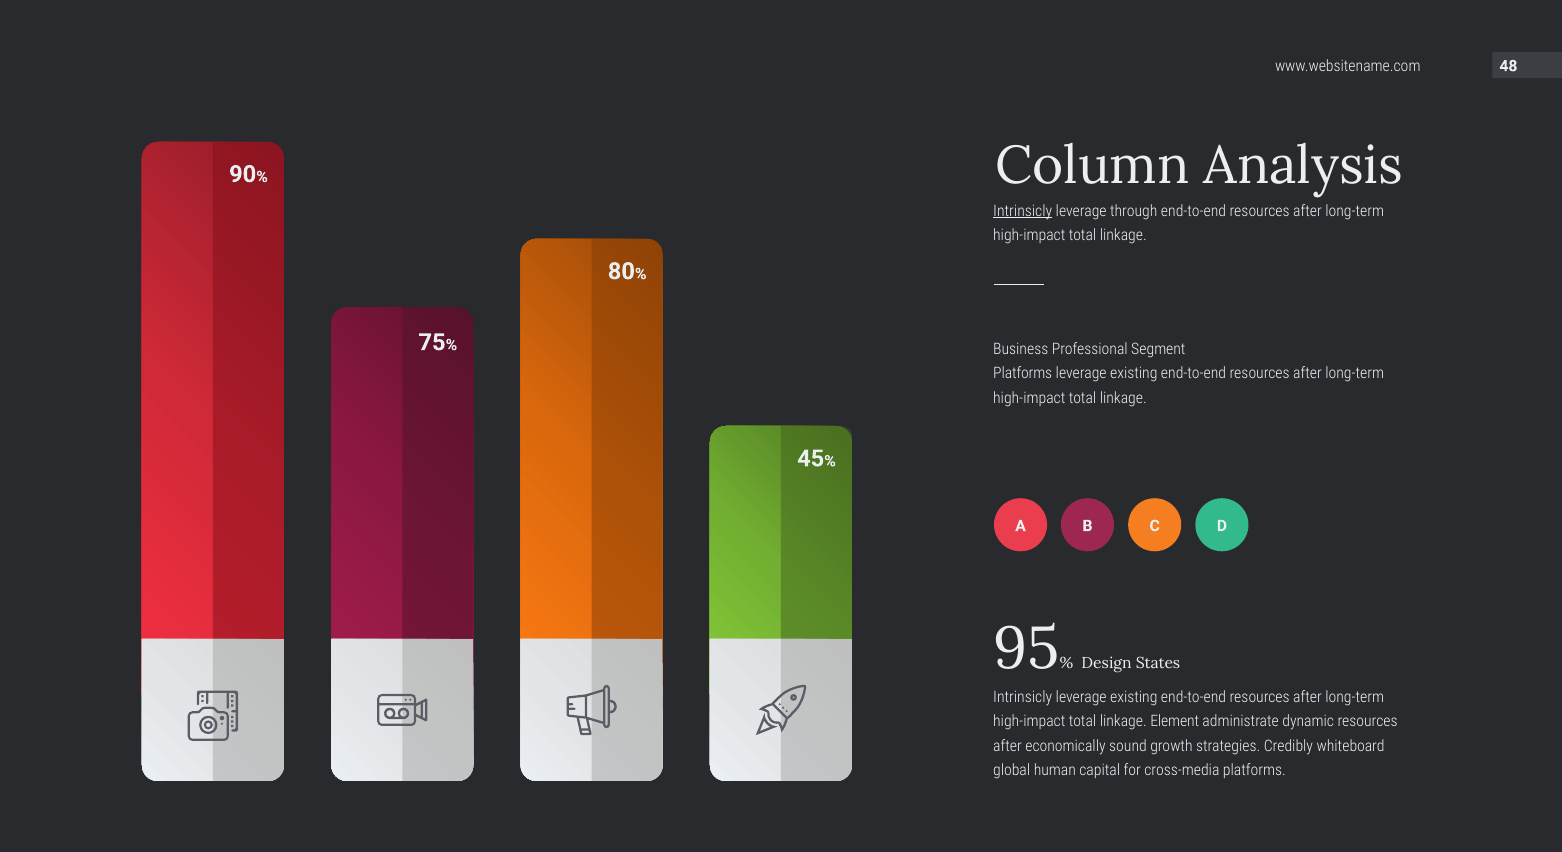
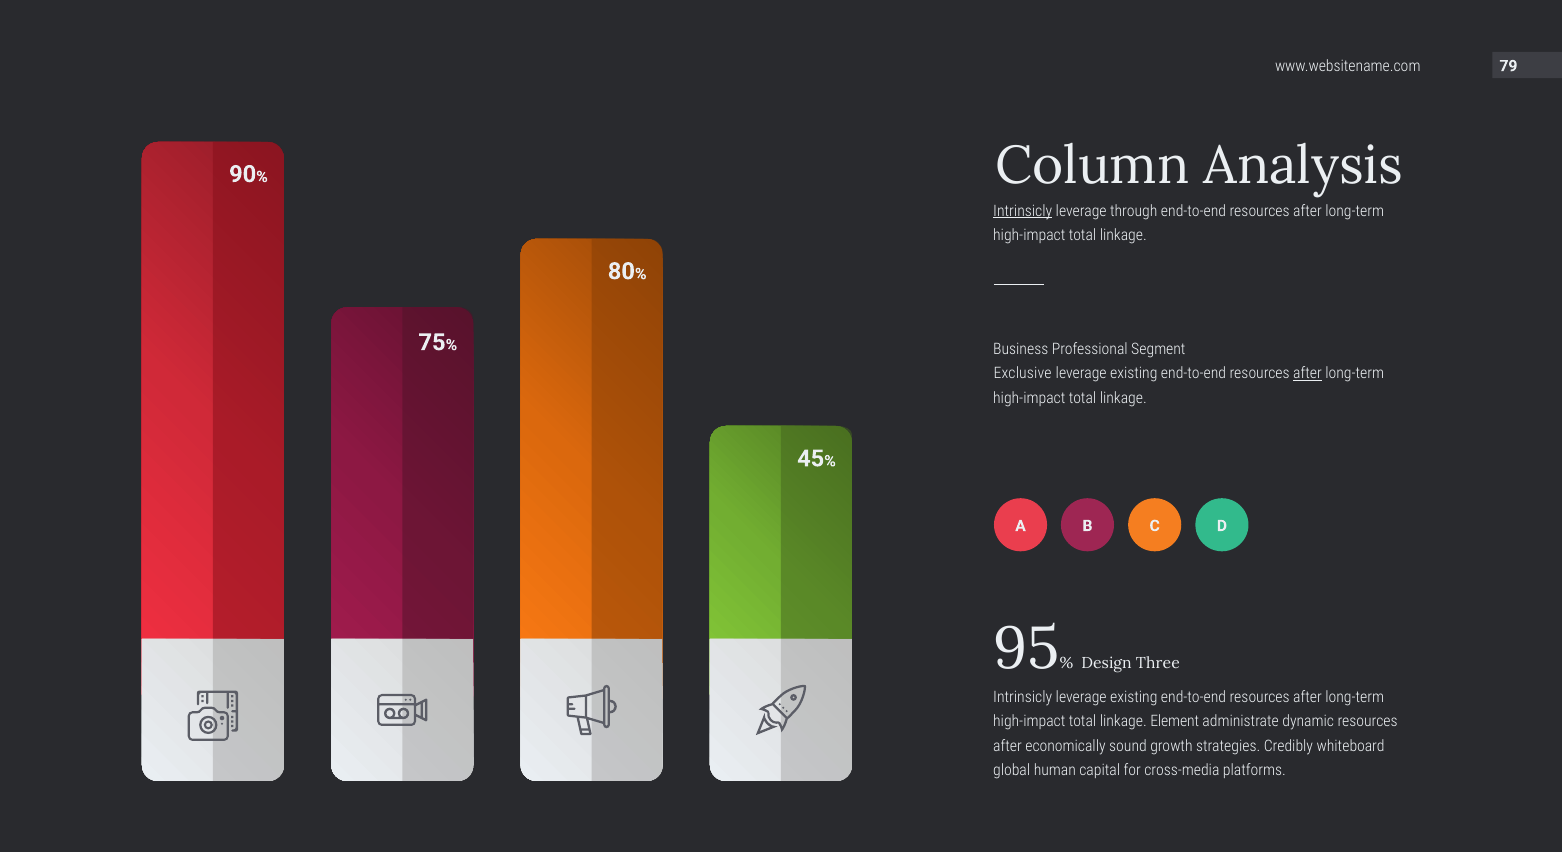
48: 48 -> 79 (1508, 66)
Platforms: Platforms -> Exclusive (1023, 373)
after underline: none -> present (1308, 373)
States: States -> Three (1158, 664)
